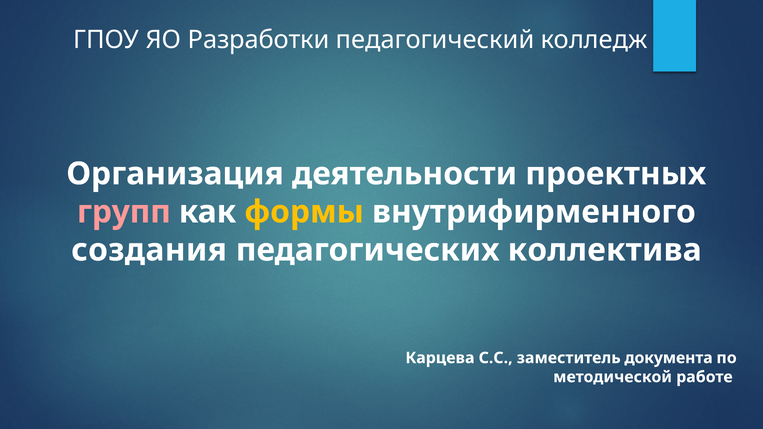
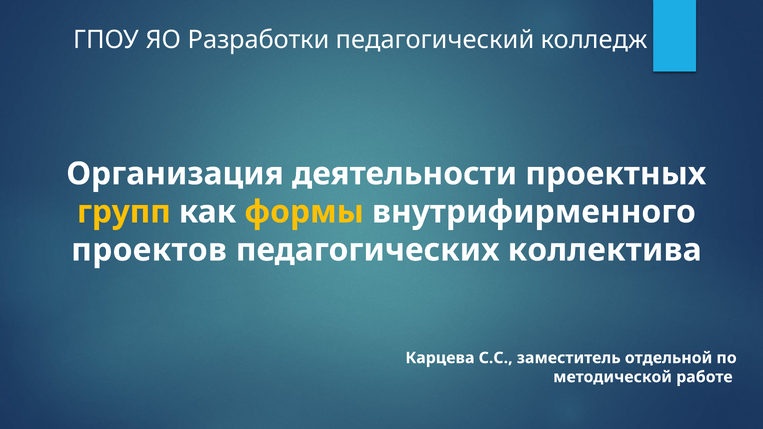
групп colour: pink -> yellow (124, 212)
создания: создания -> проектов (149, 250)
документа: документа -> отдельной (669, 358)
